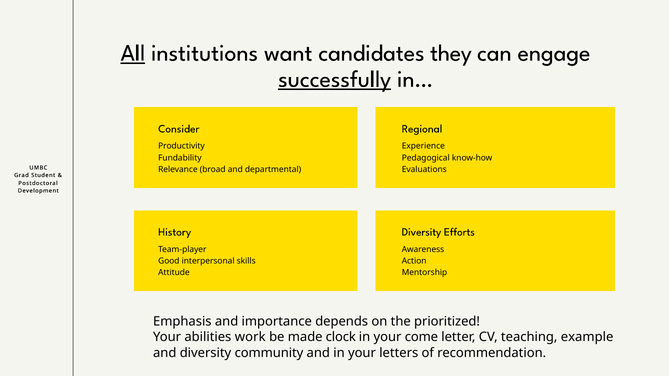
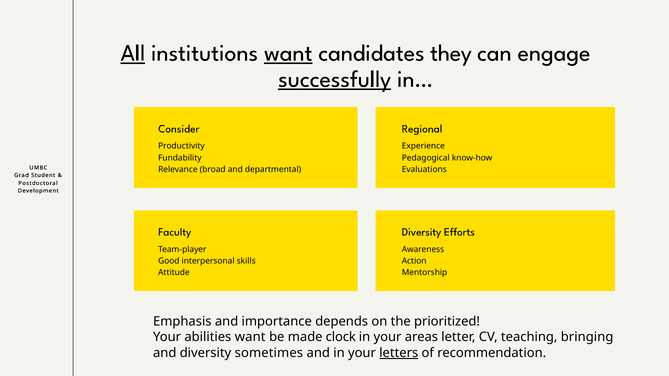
want underline: none -> present (288, 53)
History: History -> Faculty (175, 232)
abilities work: work -> want (250, 337)
come: come -> areas (421, 337)
example: example -> bringing (587, 337)
community: community -> sometimes (269, 353)
letters underline: none -> present (399, 353)
